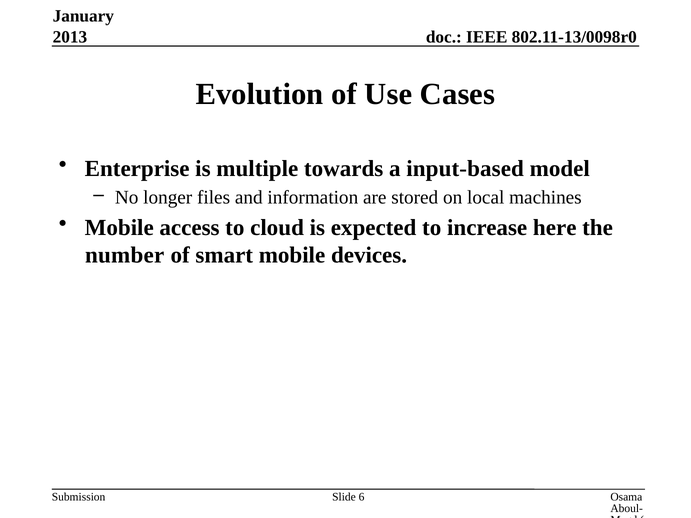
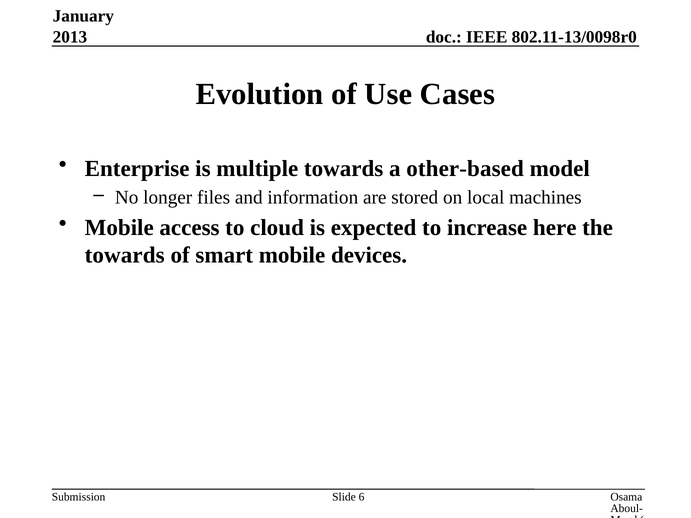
input-based: input-based -> other-based (465, 169)
number: number -> towards (125, 255)
